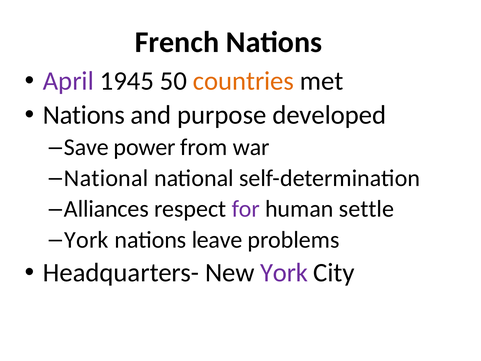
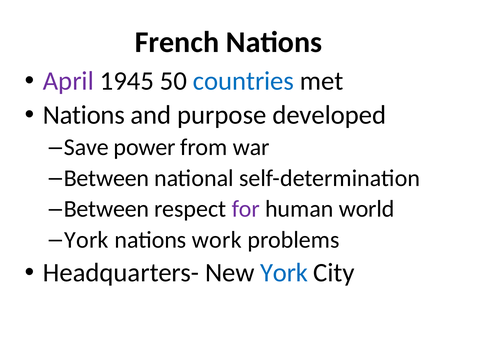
countries colour: orange -> blue (243, 81)
National: National -> Between (106, 178)
Alliances: Alliances -> Between (106, 209)
settle: settle -> world (367, 209)
leave: leave -> work (217, 240)
York colour: purple -> blue (284, 272)
